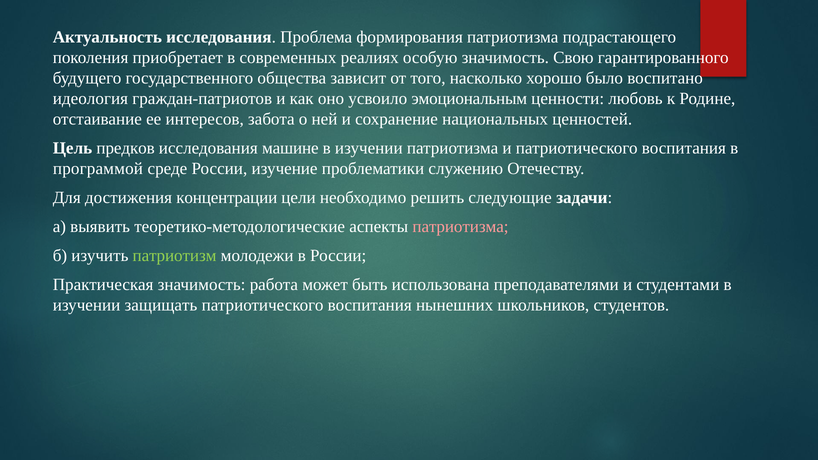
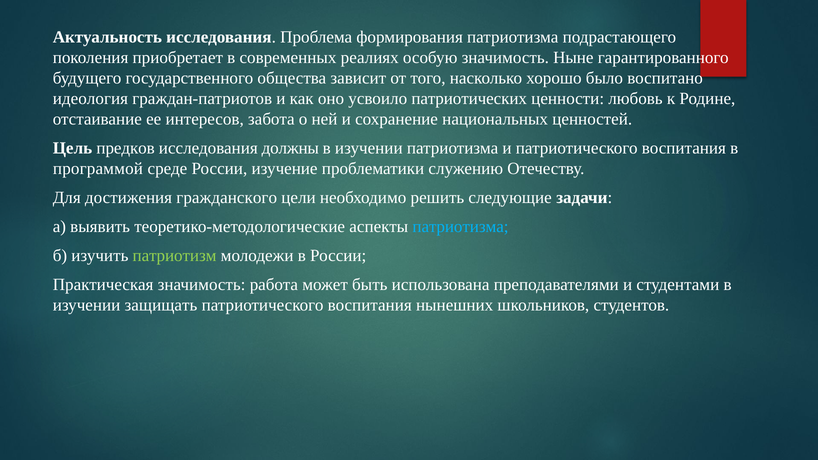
Свою: Свою -> Ныне (573, 58)
эмоциональным: эмоциональным -> патриотических (469, 99)
машине: машине -> должны (290, 148)
концентрации: концентрации -> гражданского (227, 198)
патриотизма colour: pink -> light blue (460, 227)
